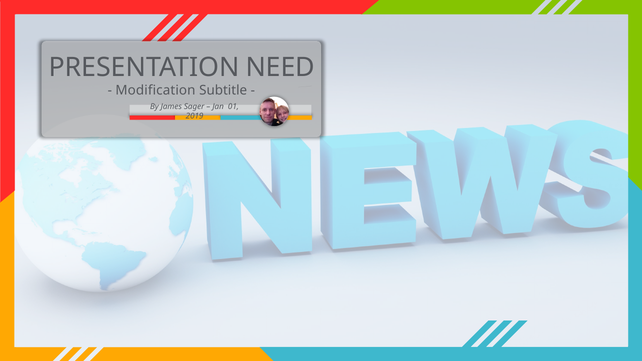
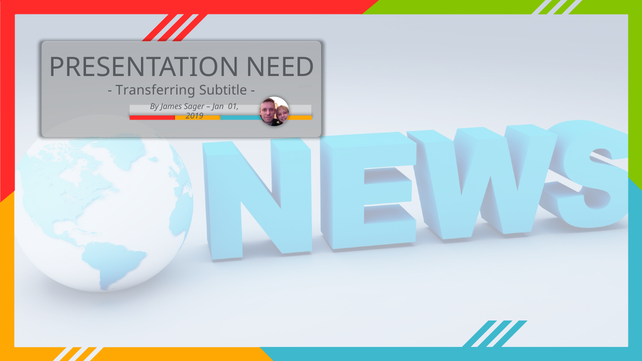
Modification: Modification -> Transferring (155, 90)
